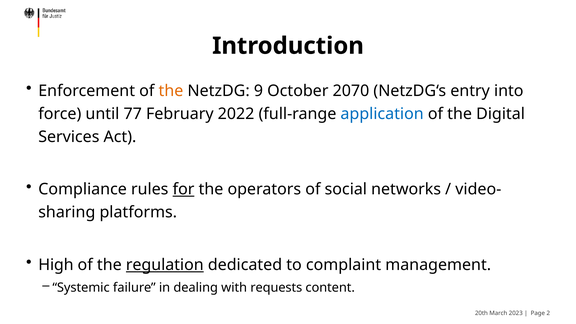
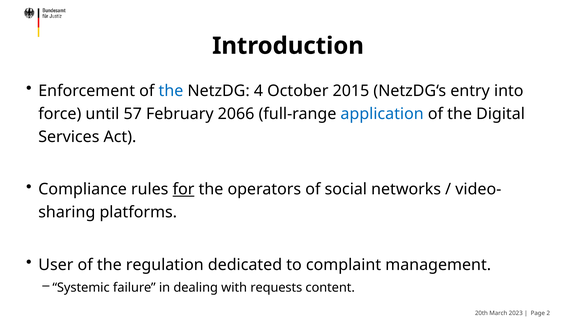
the colour: orange -> blue (171, 91)
9: 9 -> 4 (258, 91)
2070: 2070 -> 2015 (351, 91)
77: 77 -> 57 (133, 114)
2022: 2022 -> 2066 (236, 114)
High: High -> User (56, 265)
regulation underline: present -> none (165, 265)
